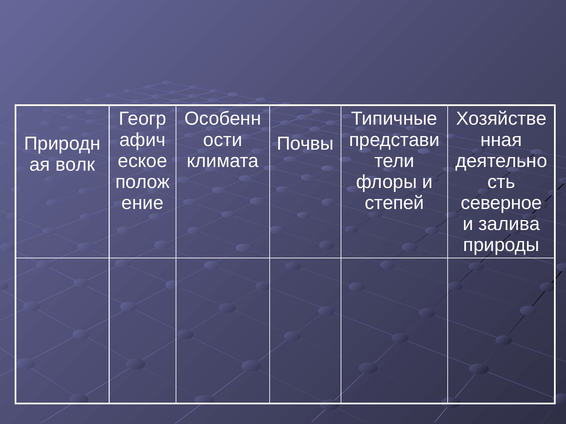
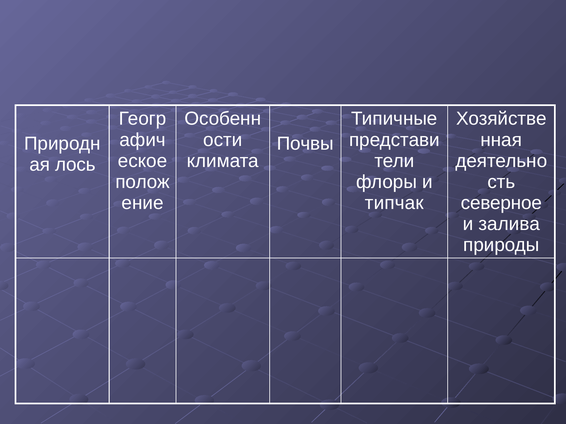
волк: волк -> лось (75, 165)
степей: степей -> типчак (394, 203)
